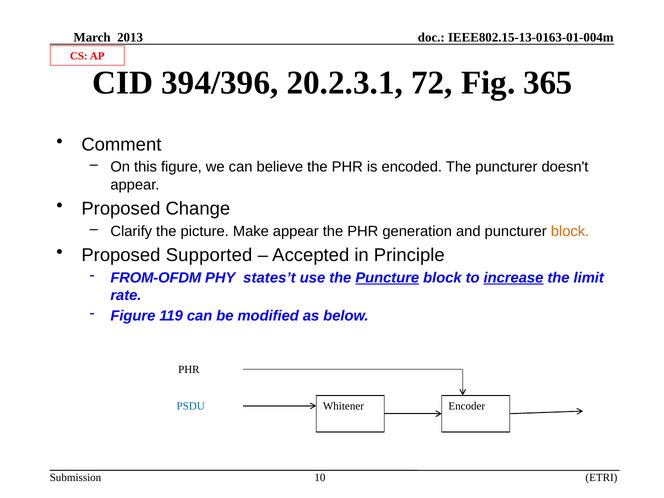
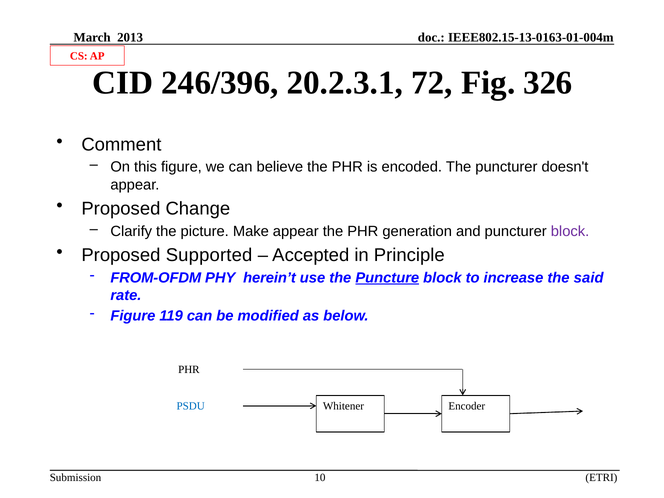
394/396: 394/396 -> 246/396 (220, 83)
365: 365 -> 326 (548, 83)
block colour: orange -> purple (570, 231)
states’t: states’t -> herein’t (270, 278)
increase underline: present -> none (513, 278)
limit: limit -> said (589, 278)
